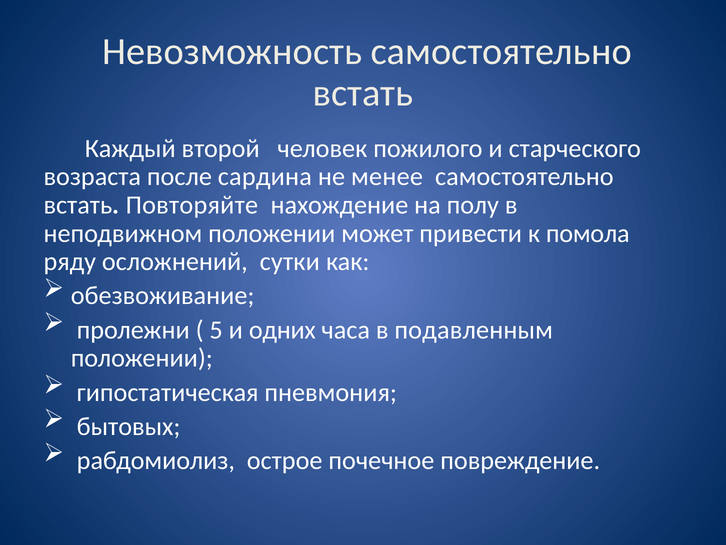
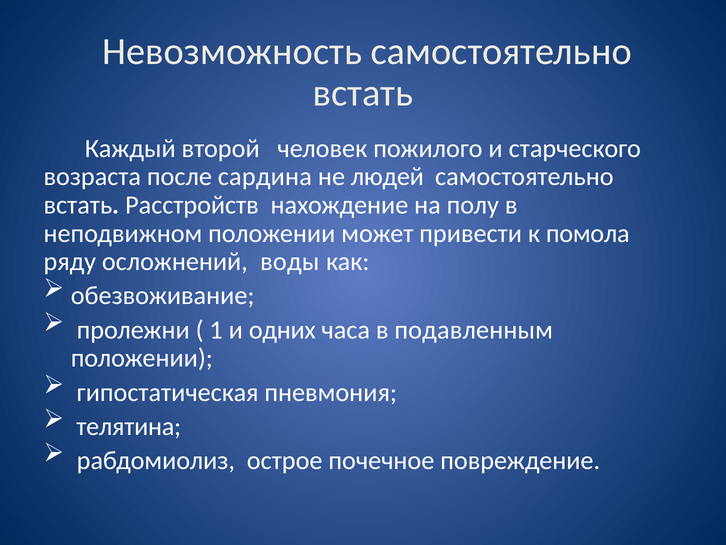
менее: менее -> людей (387, 177)
Повторяйте: Повторяйте -> Расстройств (192, 205)
сутки: сутки -> воды (290, 261)
5: 5 -> 1 (216, 330)
бытовых: бытовых -> телятина (129, 426)
